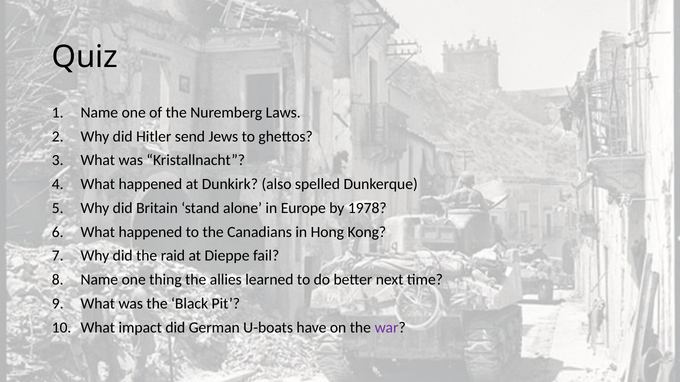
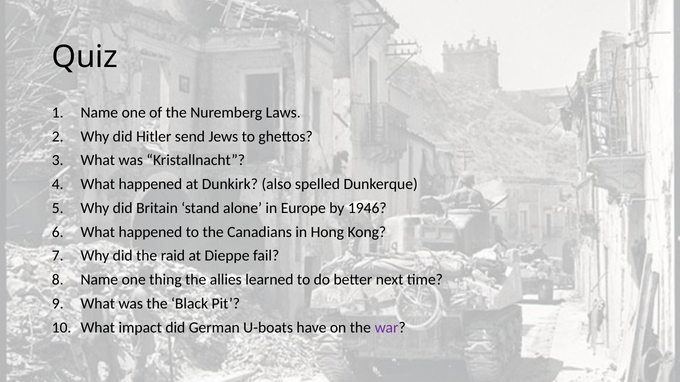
1978: 1978 -> 1946 (367, 208)
